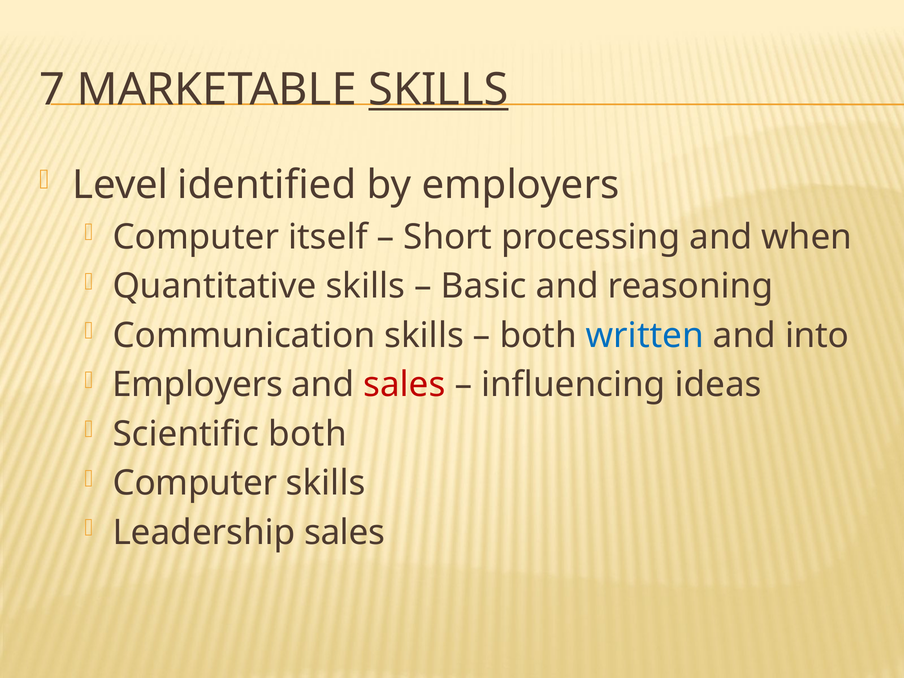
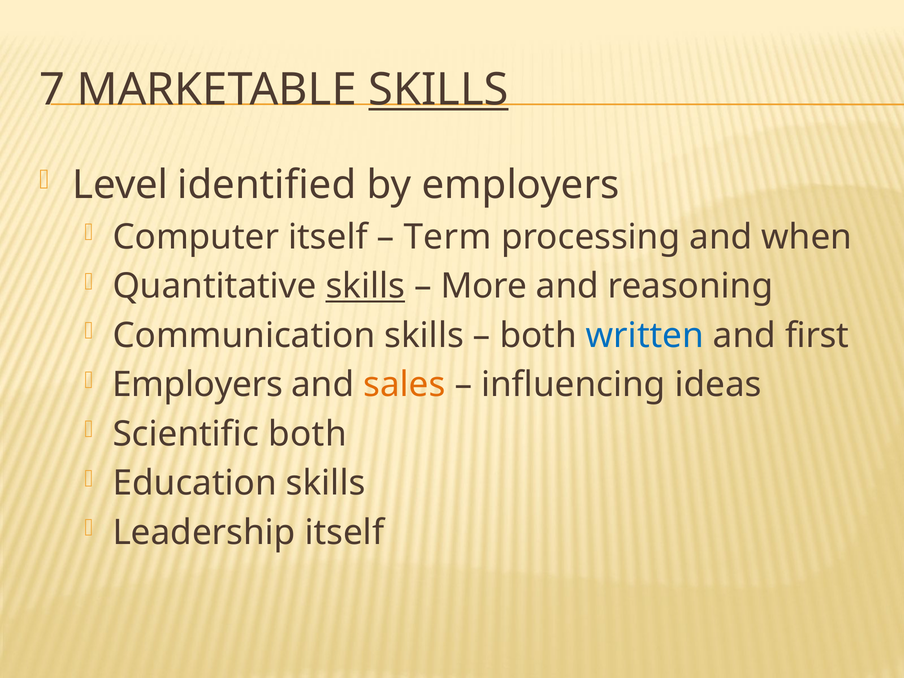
Short: Short -> Term (447, 237)
skills underline: none -> present (365, 286)
Basic: Basic -> More (484, 286)
into: into -> first (817, 336)
sales colour: red -> orange (404, 385)
Computer: Computer -> Education (195, 483)
Leadership sales: sales -> itself (344, 533)
